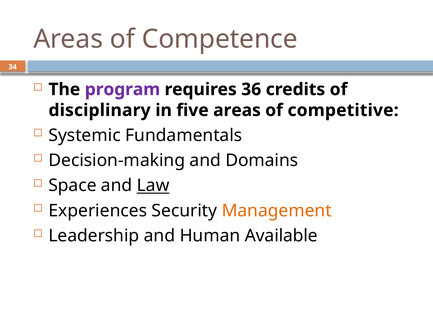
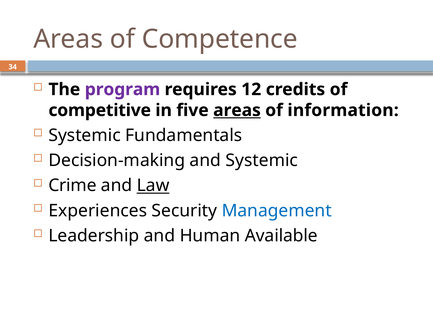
36: 36 -> 12 (251, 90)
disciplinary: disciplinary -> competitive (100, 111)
areas underline: none -> present (237, 111)
competitive: competitive -> information (343, 111)
and Domains: Domains -> Systemic (262, 161)
Space: Space -> Crime (73, 186)
Management colour: orange -> blue (277, 211)
